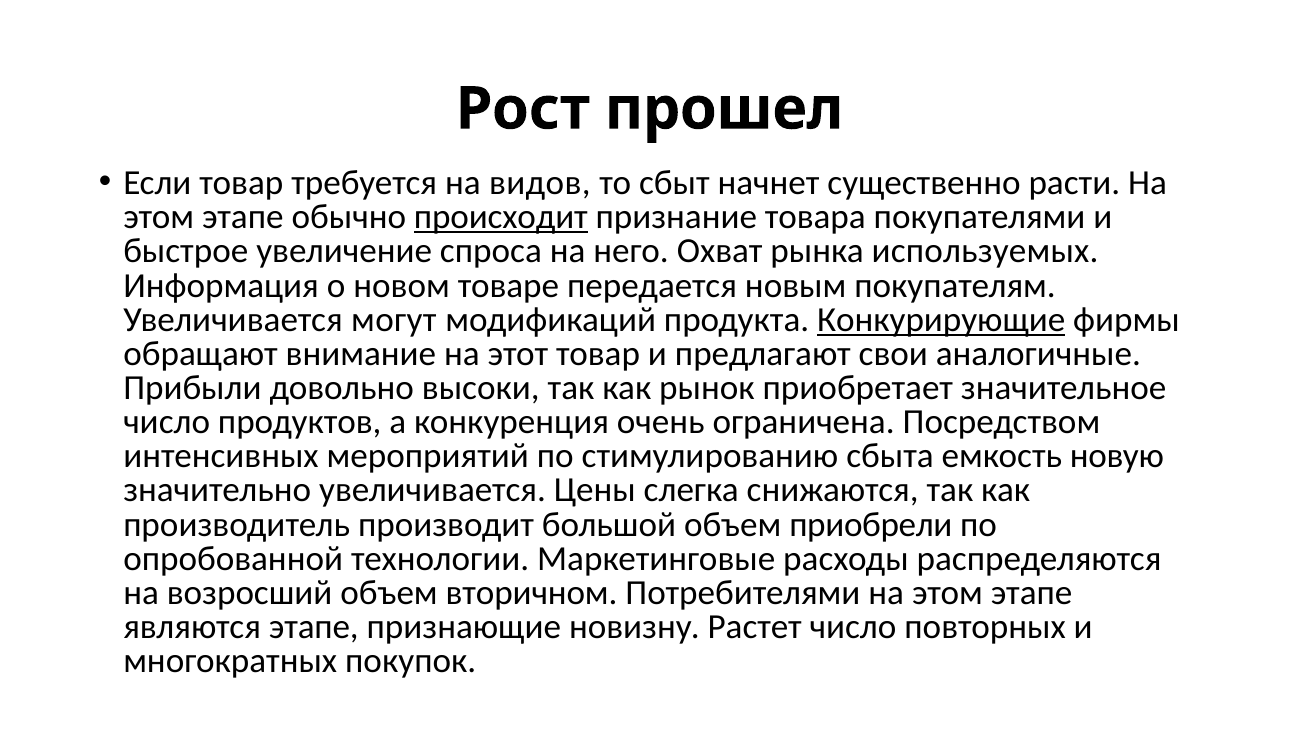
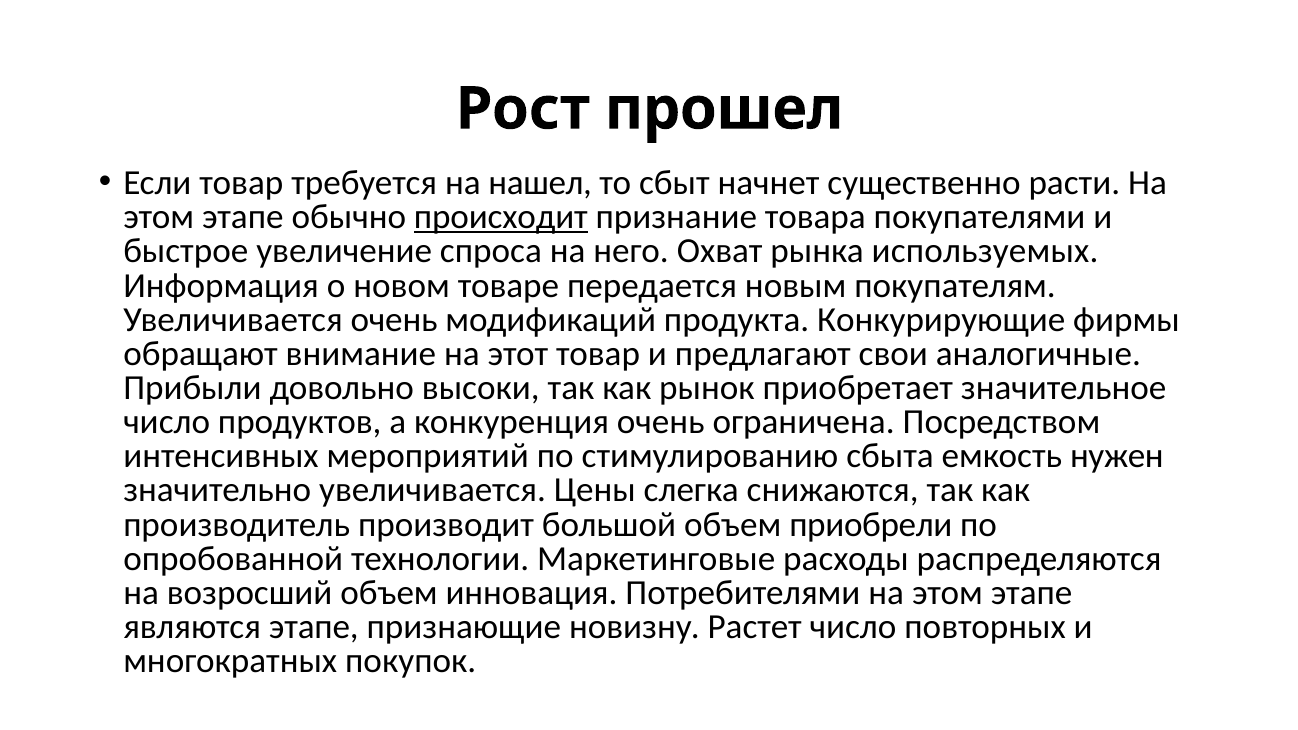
видов: видов -> нашел (540, 183)
Увеличивается могут: могут -> очень (394, 320)
Конкурирующие underline: present -> none (941, 320)
новую: новую -> нужен (1117, 456)
вторичном: вторичном -> инновация (532, 593)
